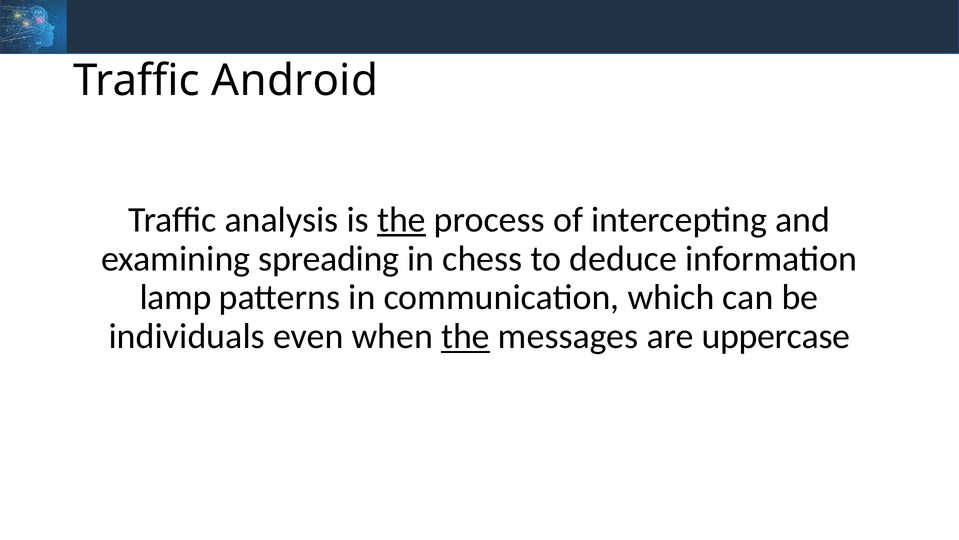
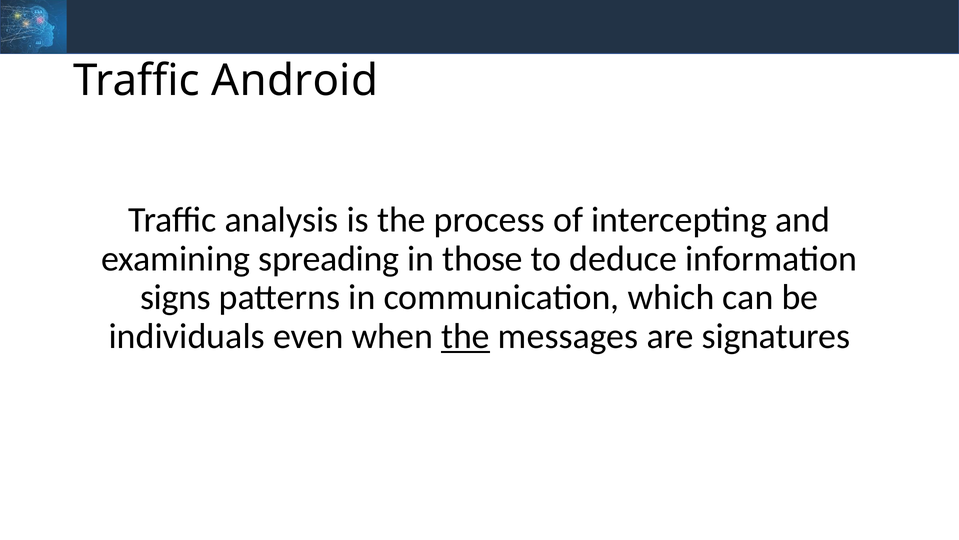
the underline: present -> none (401, 220)
chess: chess -> those (483, 258)
lamp: lamp -> signs (175, 297)
uppercase: uppercase -> signatures (776, 336)
